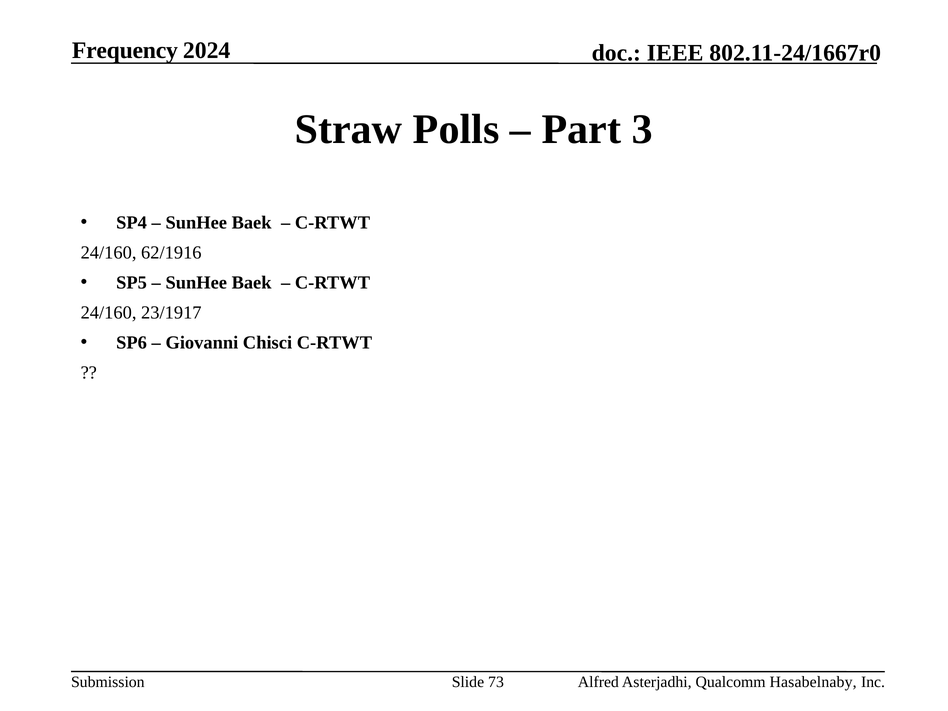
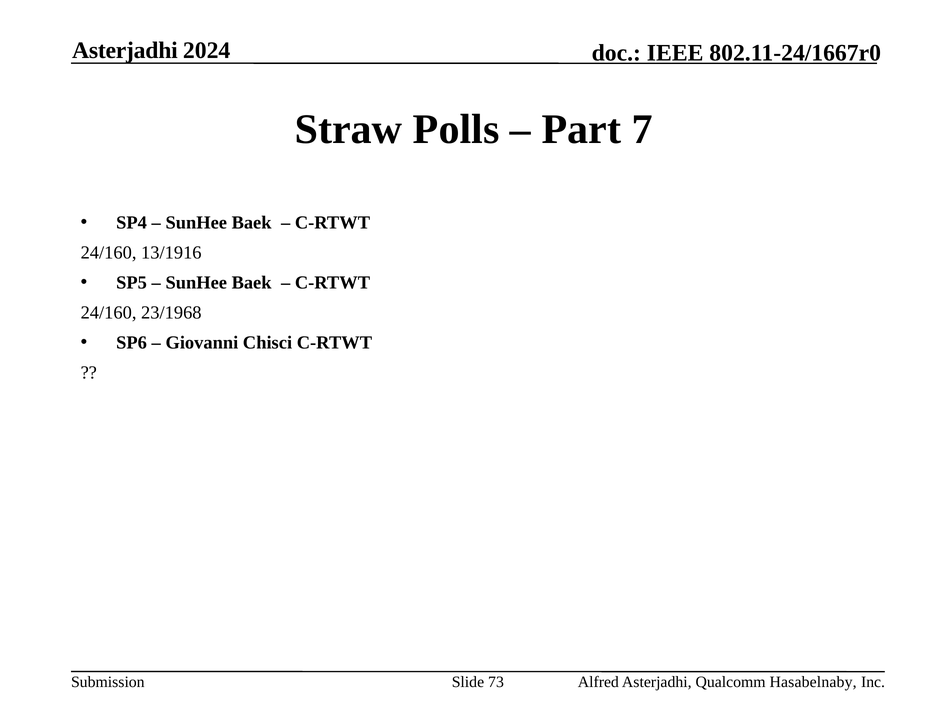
Frequency: Frequency -> Asterjadhi (125, 50)
3: 3 -> 7 (642, 129)
62/1916: 62/1916 -> 13/1916 (171, 253)
23/1917: 23/1917 -> 23/1968 (171, 313)
